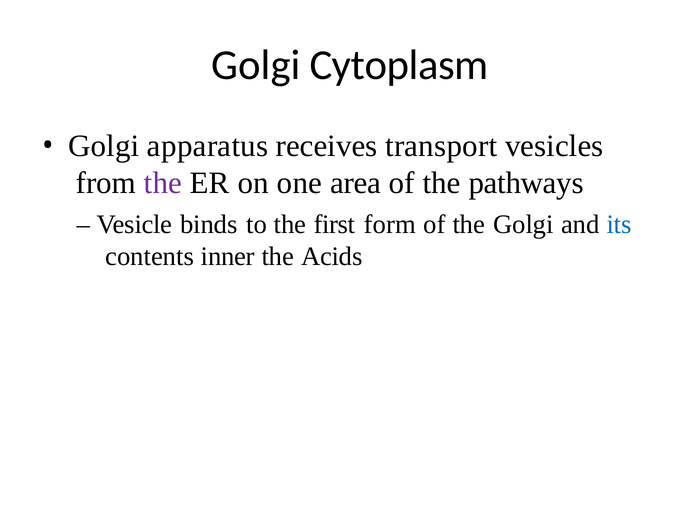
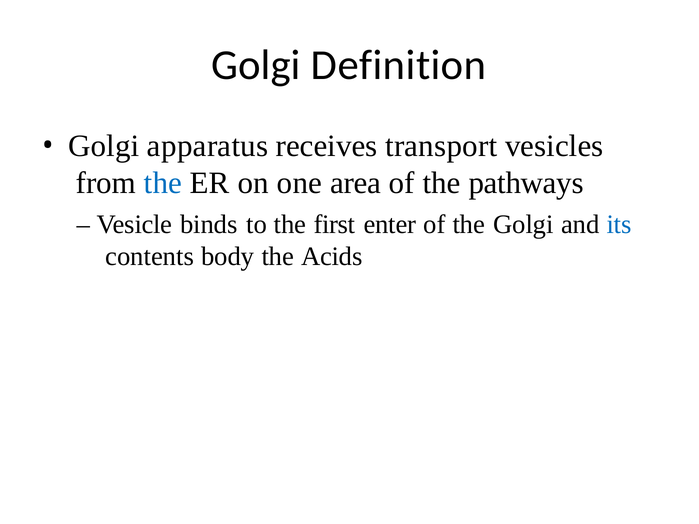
Cytoplasm: Cytoplasm -> Definition (399, 65)
the colour: purple -> blue (163, 183)
form: form -> enter (390, 224)
inner: inner -> body (228, 256)
